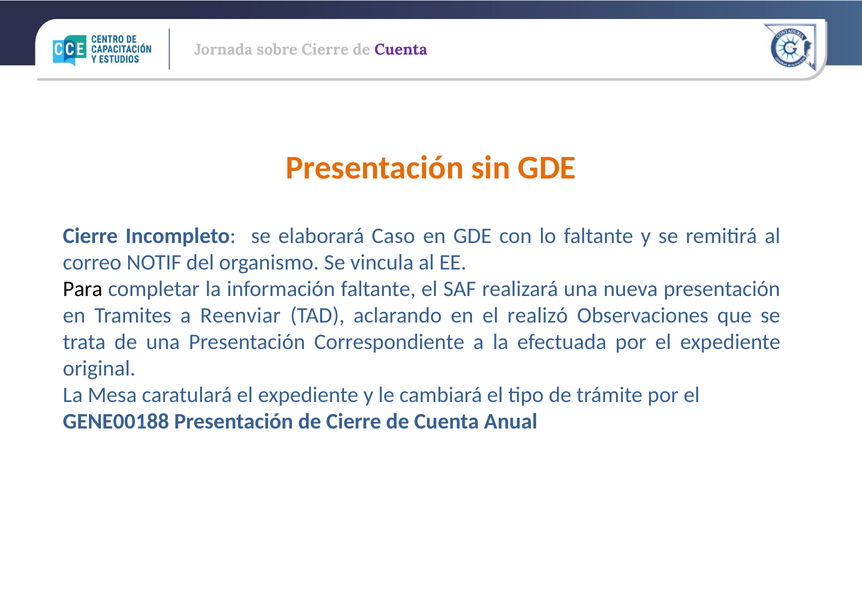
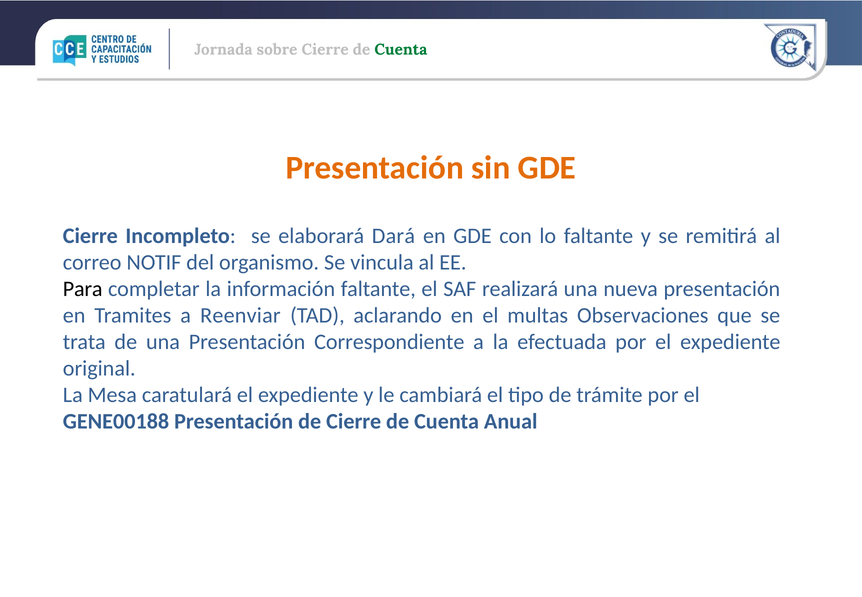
Cuenta colour: purple -> green (401, 49)
Caso: Caso -> Dará (393, 236)
realizó: realizó -> multas (538, 315)
